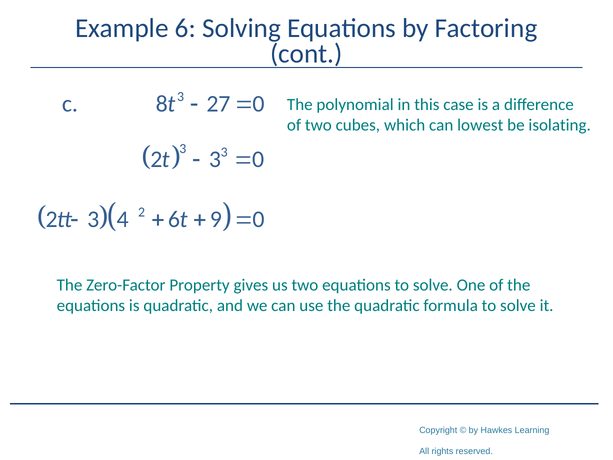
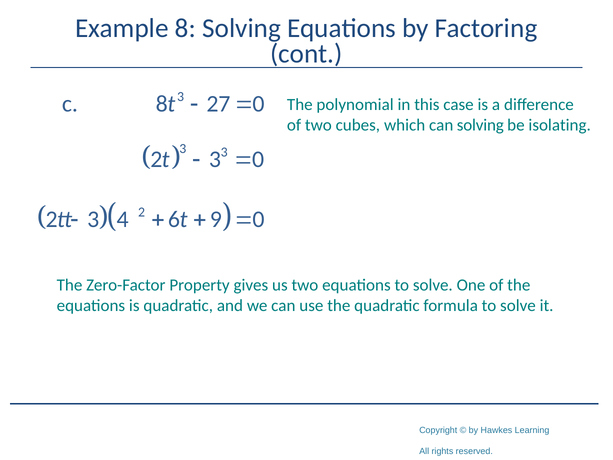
Example 6: 6 -> 8 (185, 28)
can lowest: lowest -> solving (480, 125)
